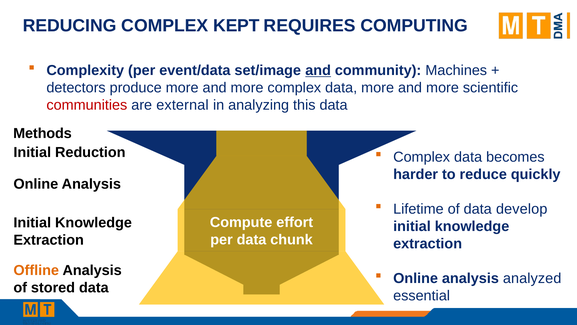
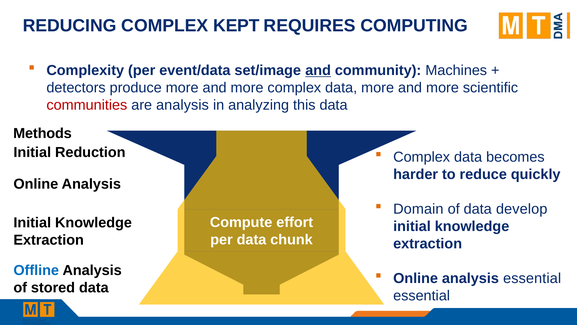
are external: external -> analysis (182, 105)
Lifetime: Lifetime -> Domain (418, 209)
Offline colour: orange -> blue (36, 270)
analysis analyzed: analyzed -> essential (532, 278)
